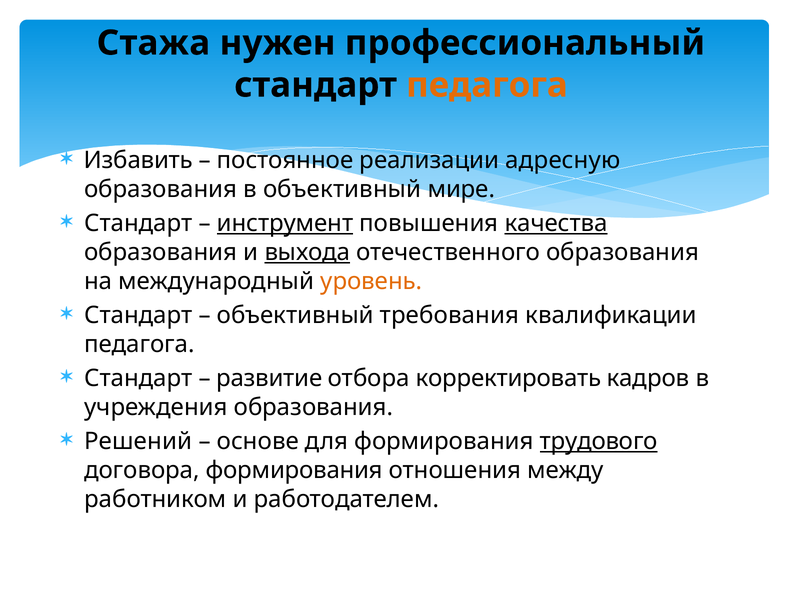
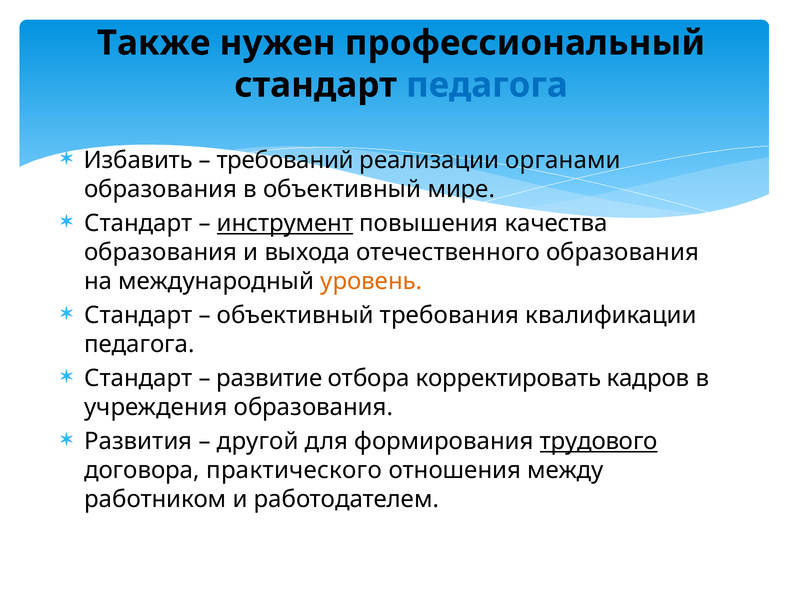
Стажа: Стажа -> Также (154, 43)
педагога colour: orange -> blue (487, 85)
постоянное: постоянное -> требований (285, 160)
адресную: адресную -> органами (563, 160)
качества underline: present -> none (556, 223)
выхода underline: present -> none (307, 252)
Решений: Решений -> Развития (138, 441)
основе: основе -> другой (258, 441)
договора формирования: формирования -> практического (294, 470)
